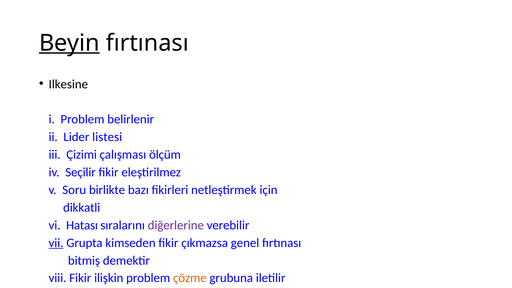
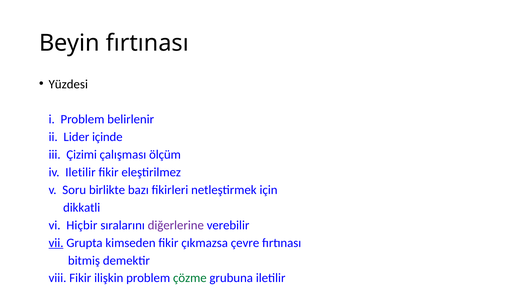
Beyin underline: present -> none (69, 43)
Ilkesine: Ilkesine -> Yüzdesi (68, 84)
listesi: listesi -> içinde (107, 137)
iv Seçilir: Seçilir -> Iletilir (80, 172)
Hatası: Hatası -> Hiçbir (82, 225)
genel: genel -> çevre (245, 243)
çözme colour: orange -> green (190, 278)
